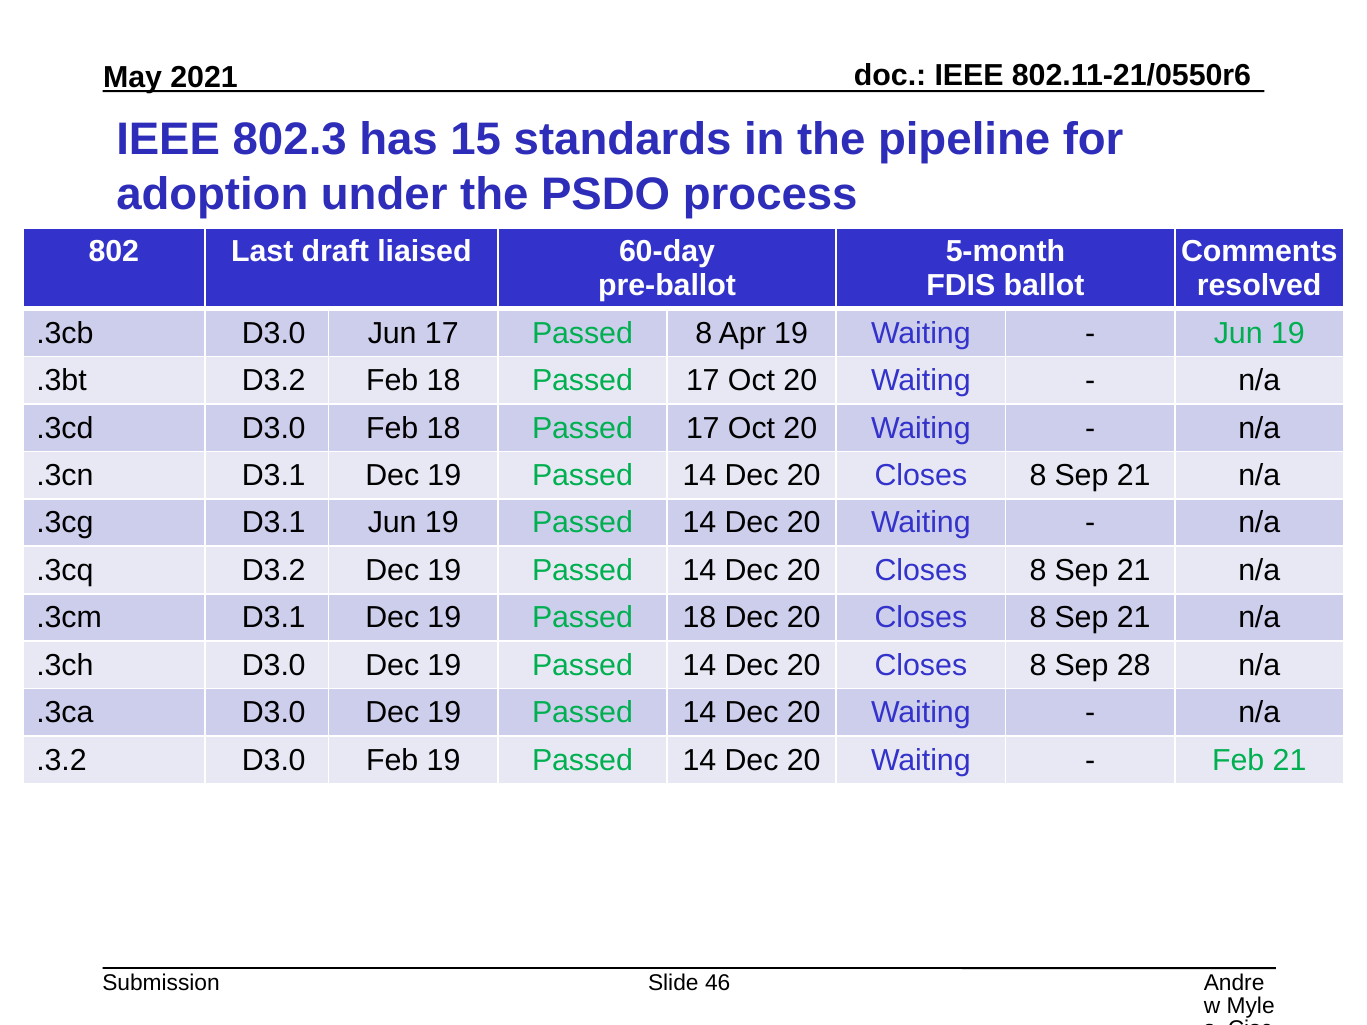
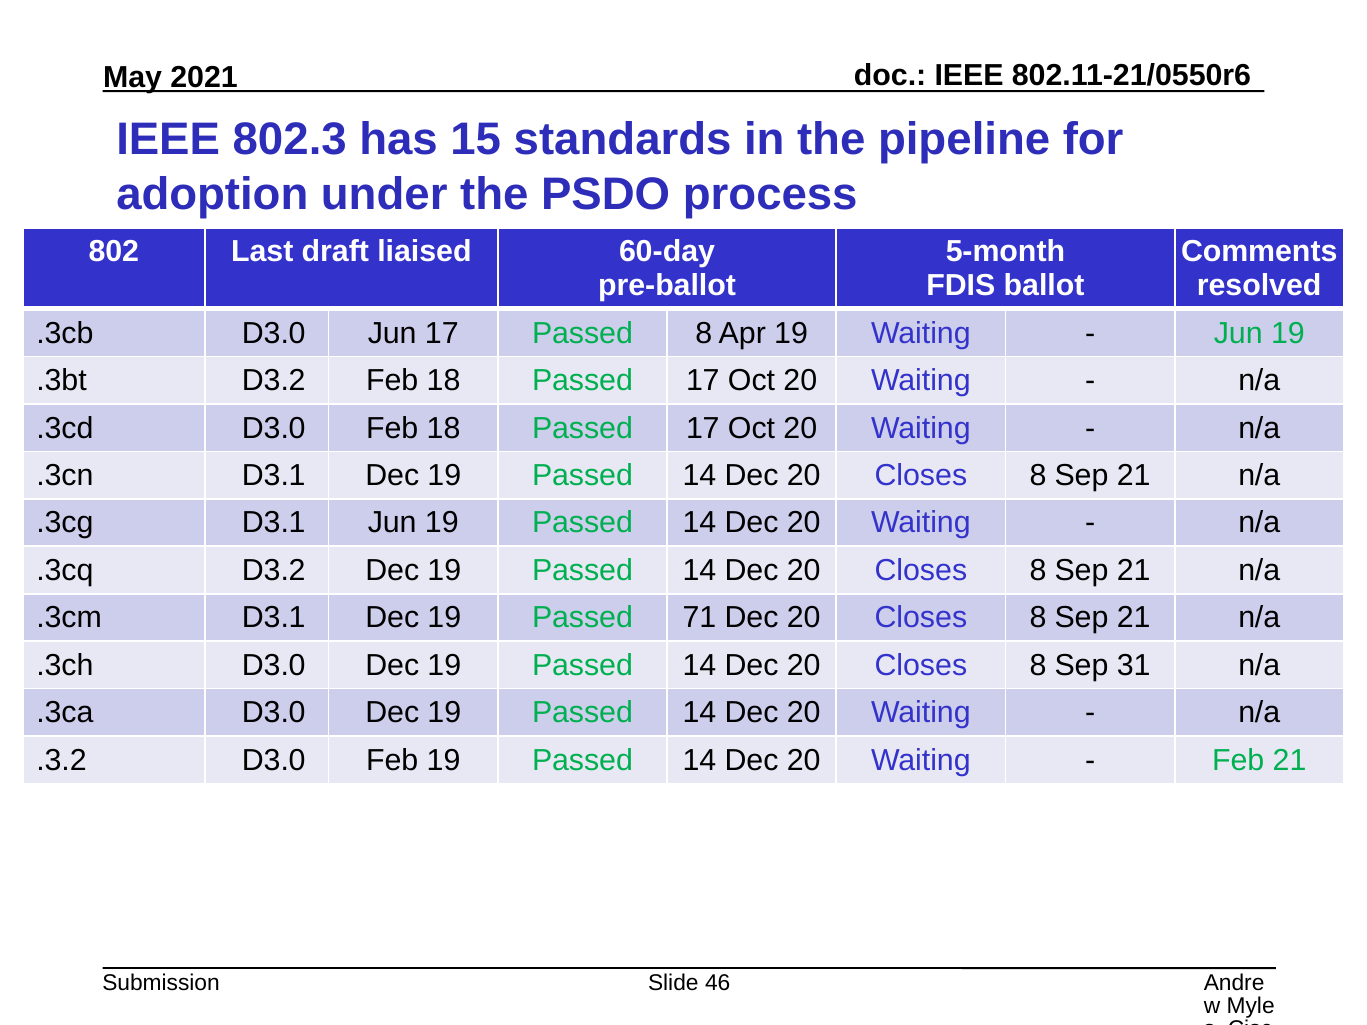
Passed 18: 18 -> 71 (700, 618)
28: 28 -> 31 (1134, 665)
